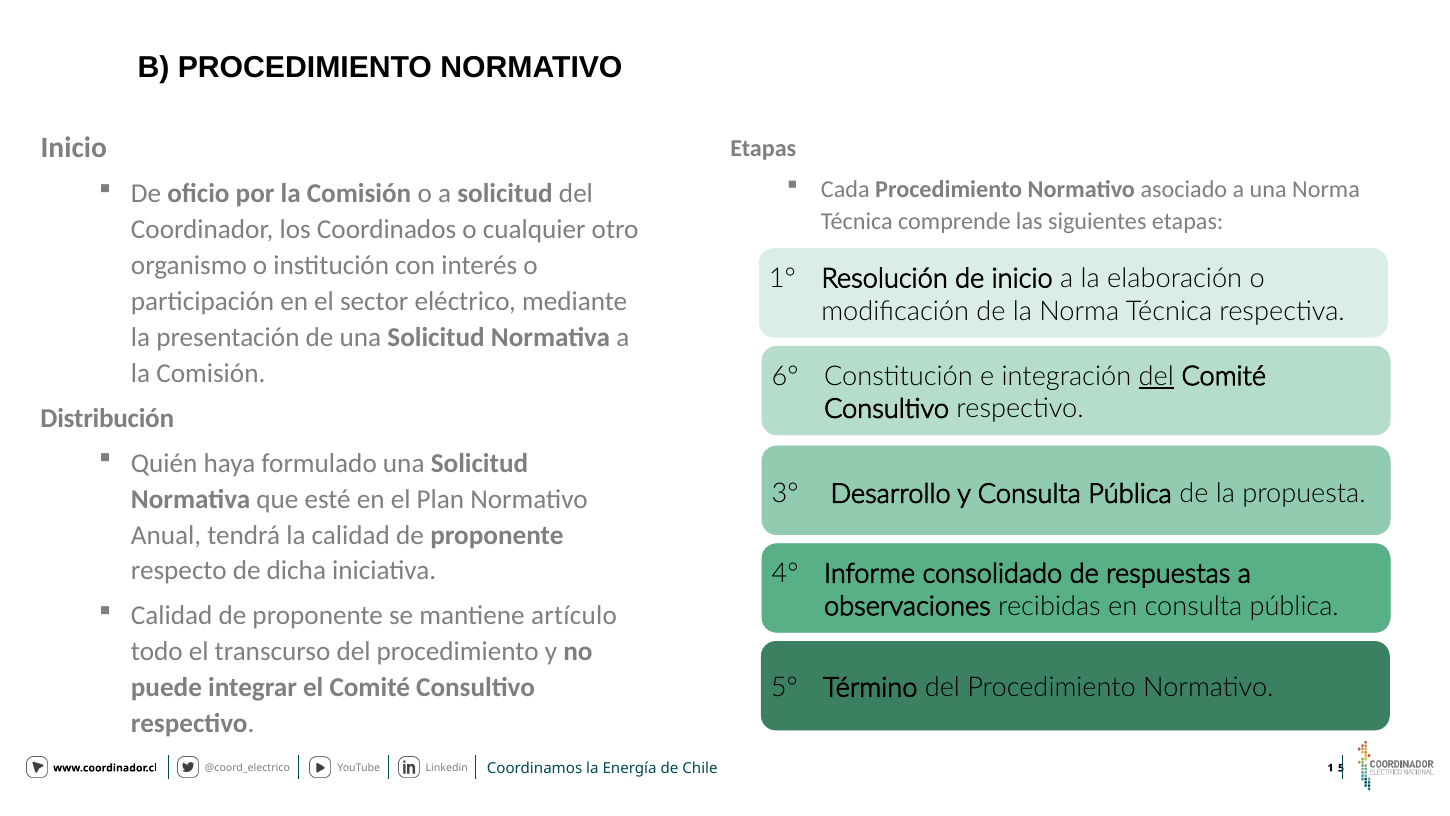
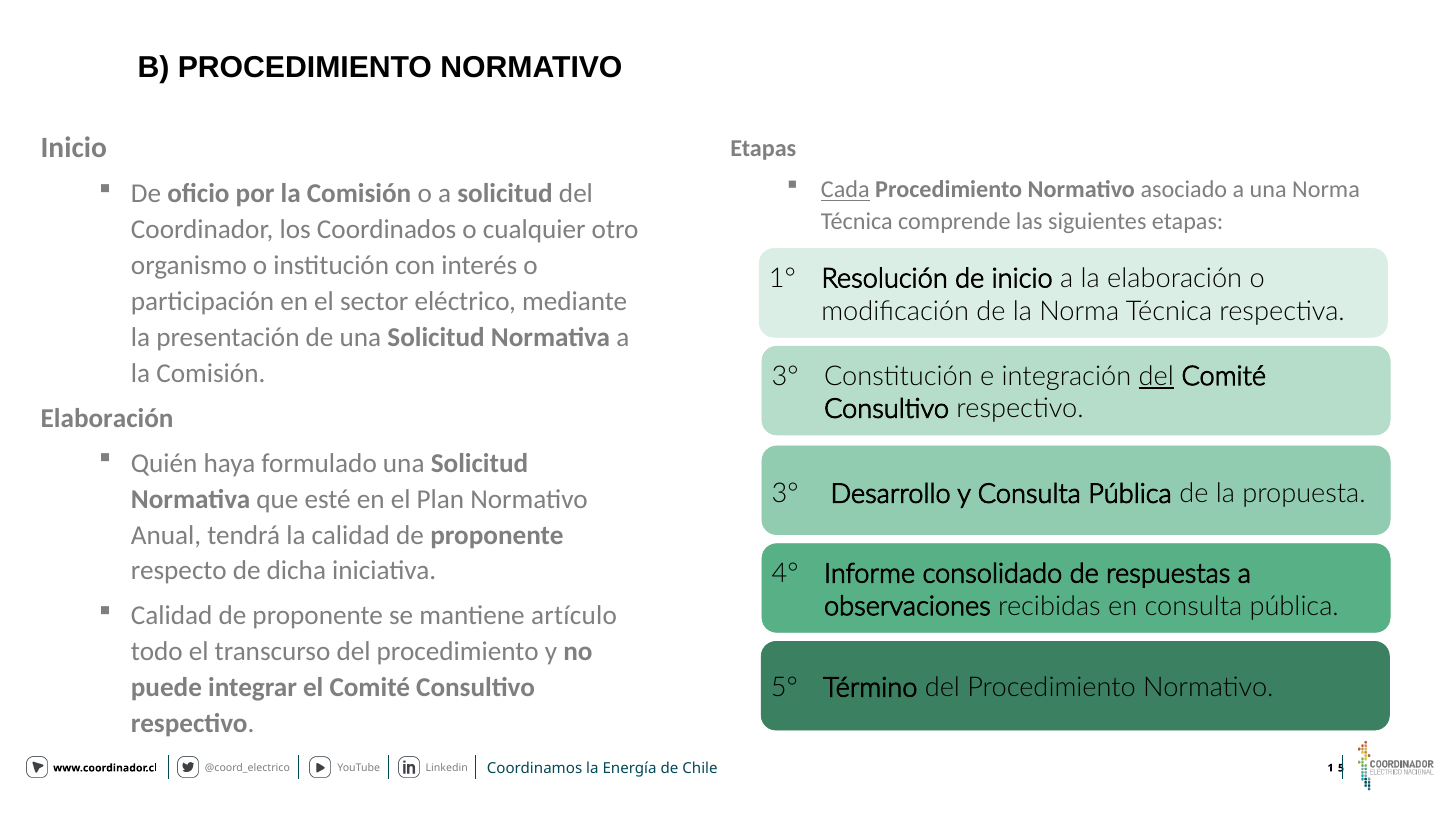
Cada underline: none -> present (845, 190)
6°: 6° -> 3° (785, 376)
Distribución: Distribución -> Elaboración (107, 418)
